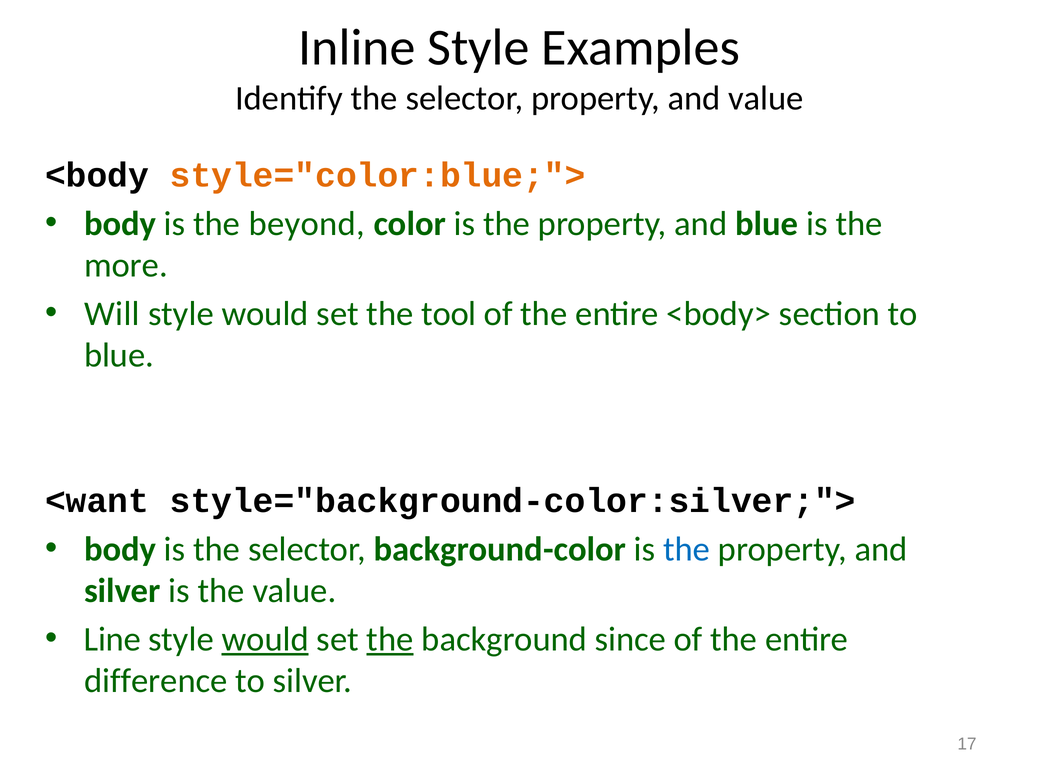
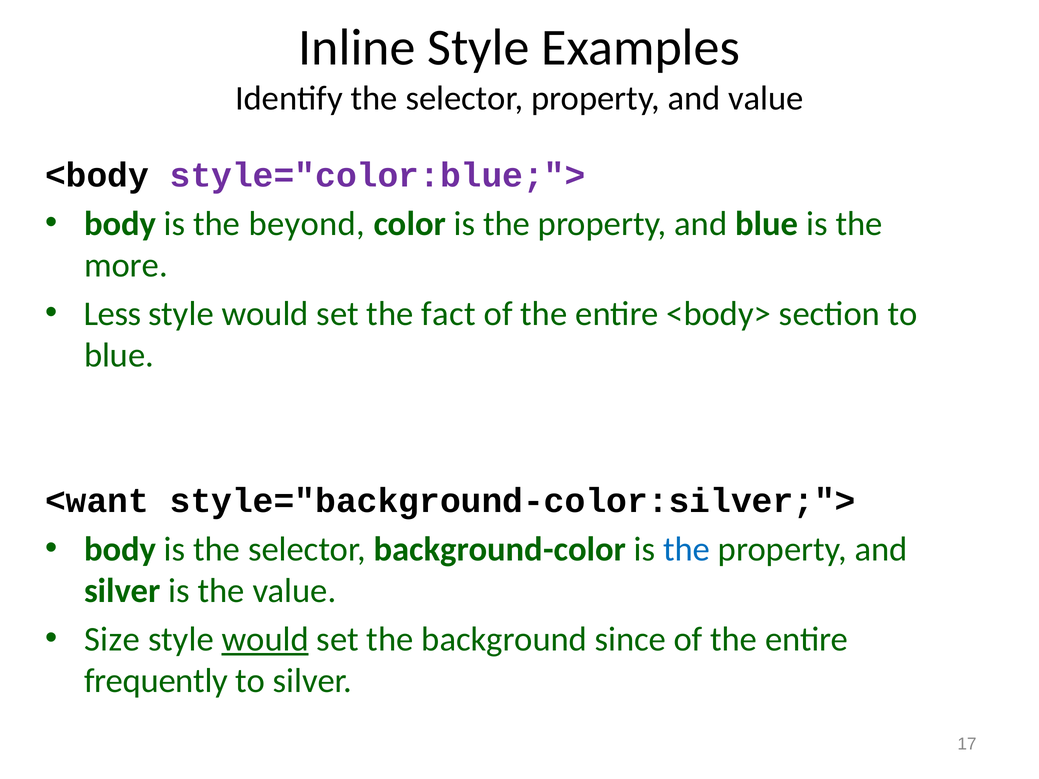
style="color:blue;"> colour: orange -> purple (378, 176)
Will: Will -> Less (112, 314)
tool: tool -> fact (449, 314)
Line: Line -> Size (112, 640)
the underline: present -> none (390, 640)
difference: difference -> frequently (156, 681)
